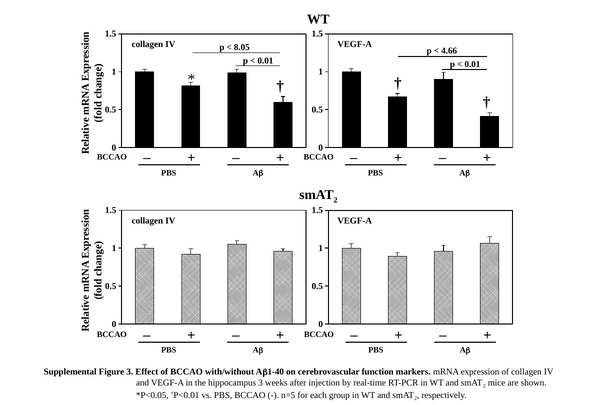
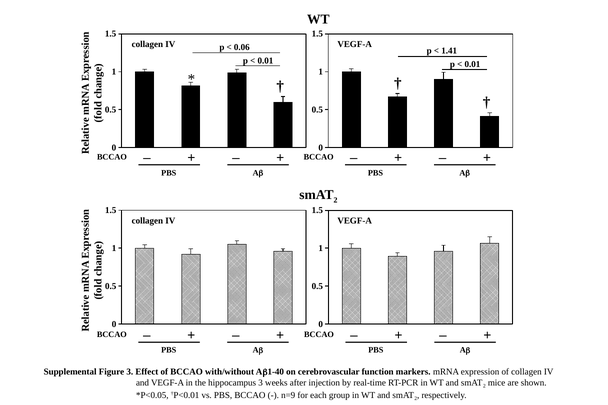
8.05: 8.05 -> 0.06 (242, 47)
4.66: 4.66 -> 1.41 (449, 51)
n=5: n=5 -> n=9 (288, 395)
